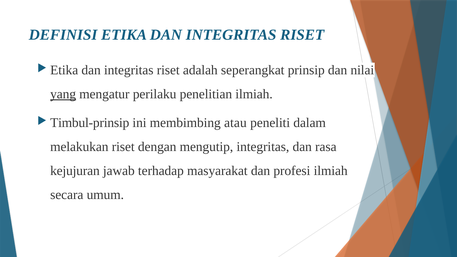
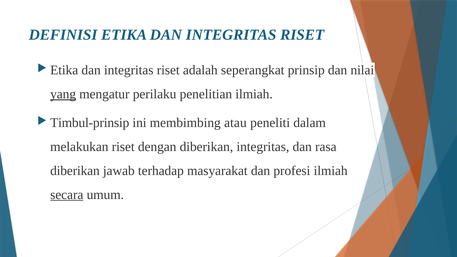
dengan mengutip: mengutip -> diberikan (206, 147)
kejujuran: kejujuran -> diberikan (75, 171)
secara underline: none -> present (67, 195)
